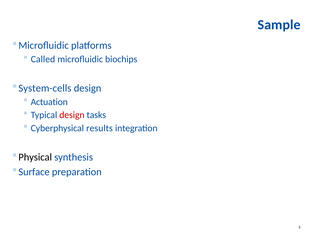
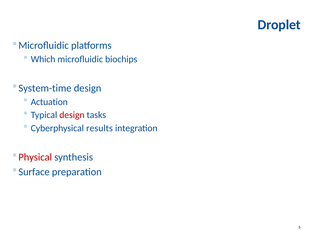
Sample: Sample -> Droplet (279, 25)
Called: Called -> Which (43, 59)
System-cells: System-cells -> System-time (45, 88)
Physical colour: black -> red (35, 157)
